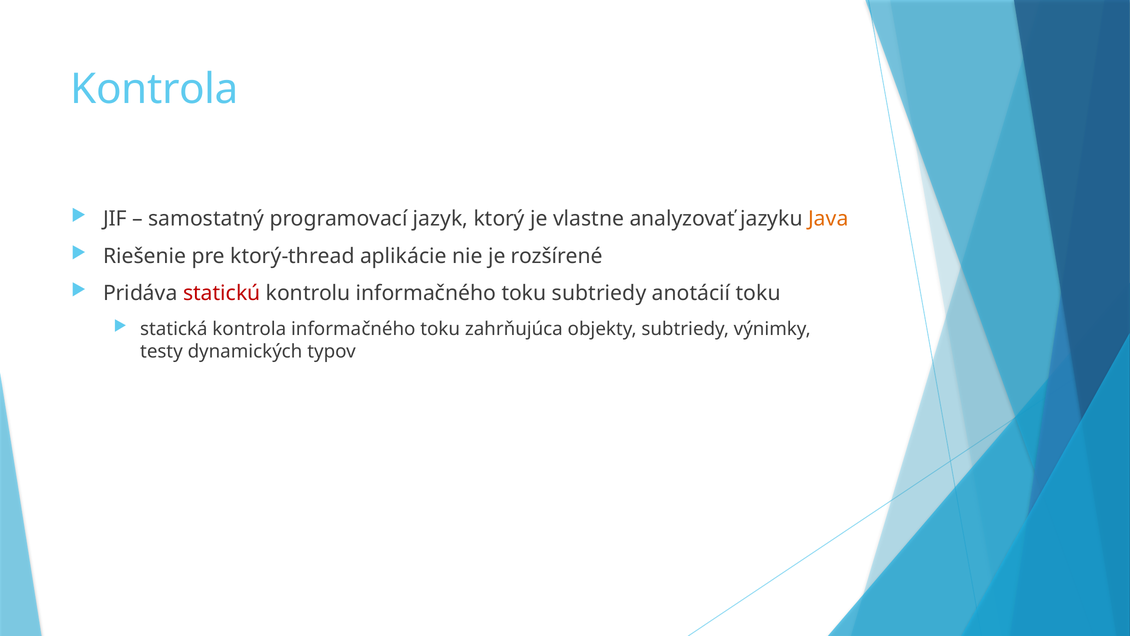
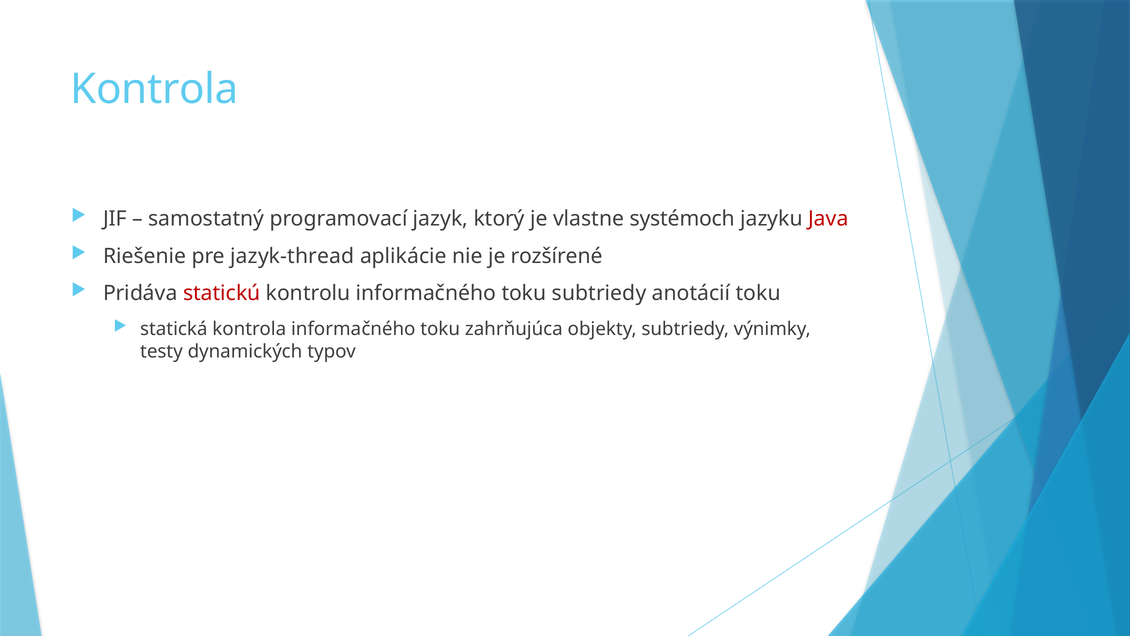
analyzovať: analyzovať -> systémoch (682, 219)
Java colour: orange -> red (828, 219)
ktorý-thread: ktorý-thread -> jazyk-thread (292, 256)
